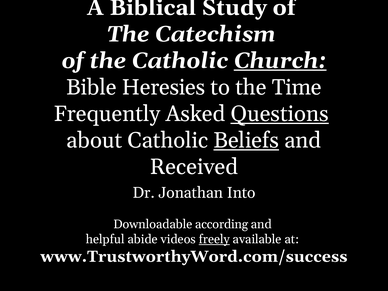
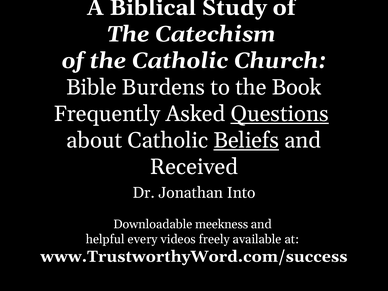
Church underline: present -> none (280, 61)
Heresies: Heresies -> Burdens (163, 87)
Time: Time -> Book (297, 87)
according: according -> meekness (222, 224)
abide: abide -> every (143, 239)
freely underline: present -> none (214, 239)
